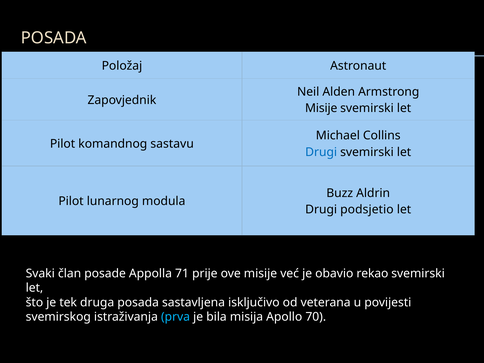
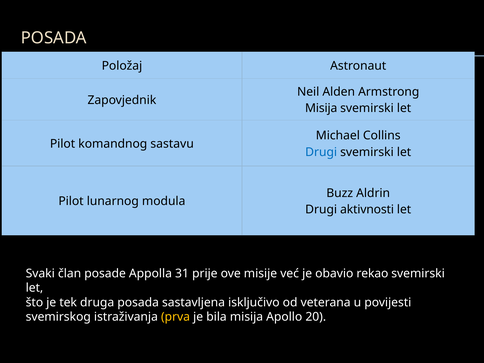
Misije: Misije -> Misija (321, 108)
podsjetio: podsjetio -> aktivnosti (367, 210)
71: 71 -> 31 (182, 273)
prva colour: light blue -> yellow (176, 317)
70: 70 -> 20 (316, 317)
